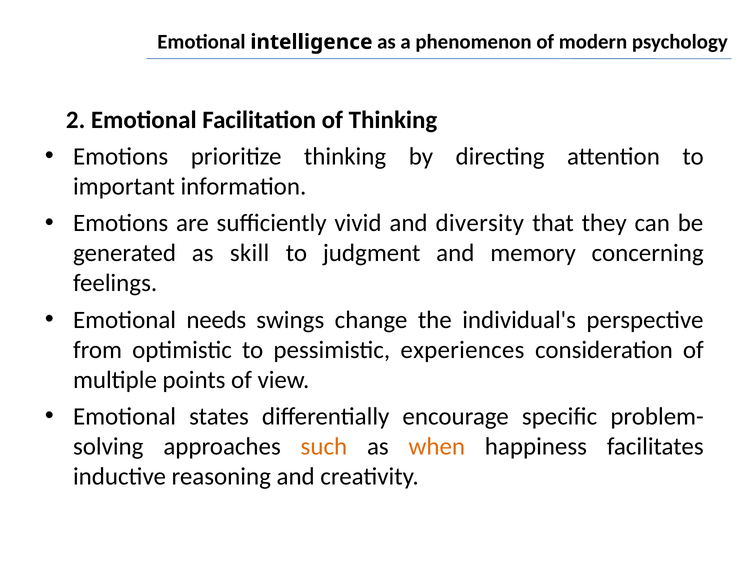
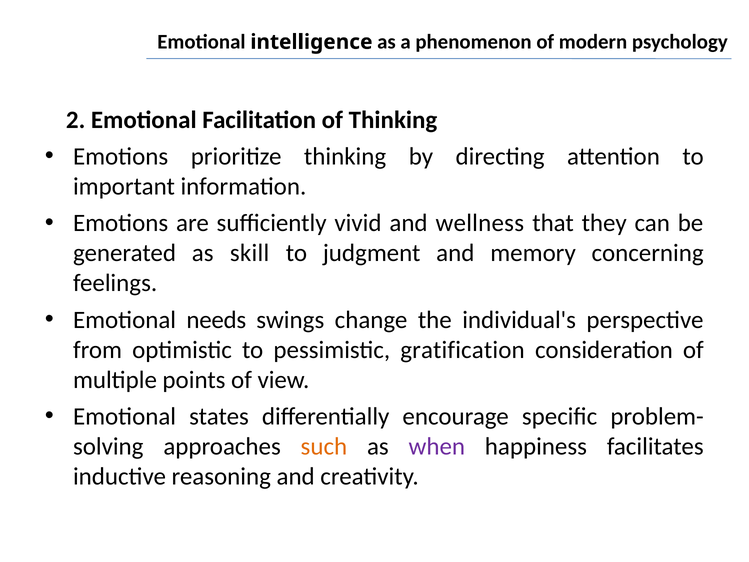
diversity: diversity -> wellness (480, 223)
experiences: experiences -> gratification (462, 350)
when colour: orange -> purple (437, 446)
